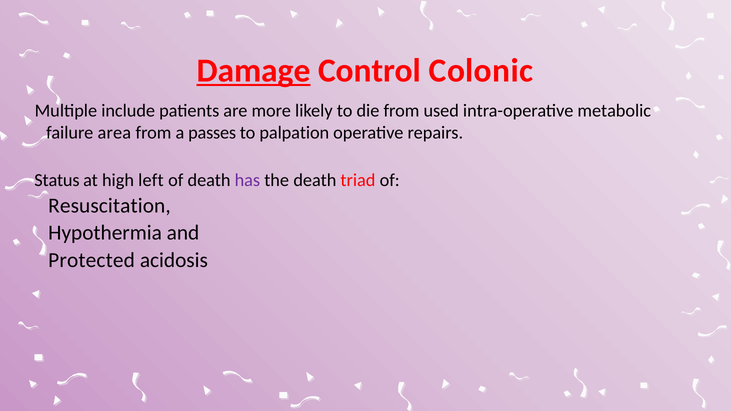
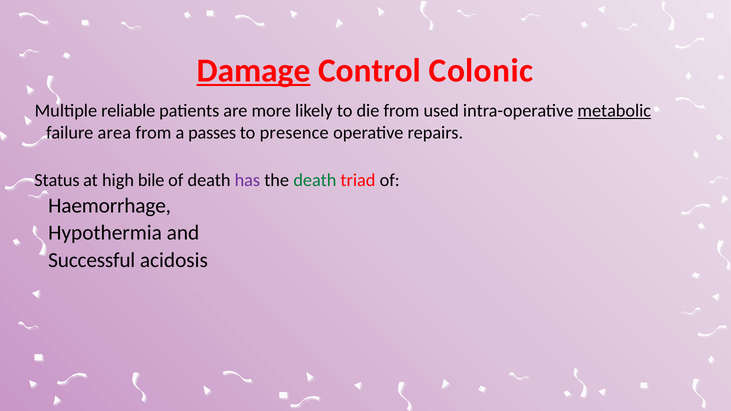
include: include -> reliable (128, 111)
metabolic underline: none -> present (614, 111)
palpation: palpation -> presence (294, 133)
left: left -> bile (151, 180)
death colour: black -> green (315, 180)
Resuscitation: Resuscitation -> Haemorrhage (110, 206)
Protected: Protected -> Successful (92, 260)
